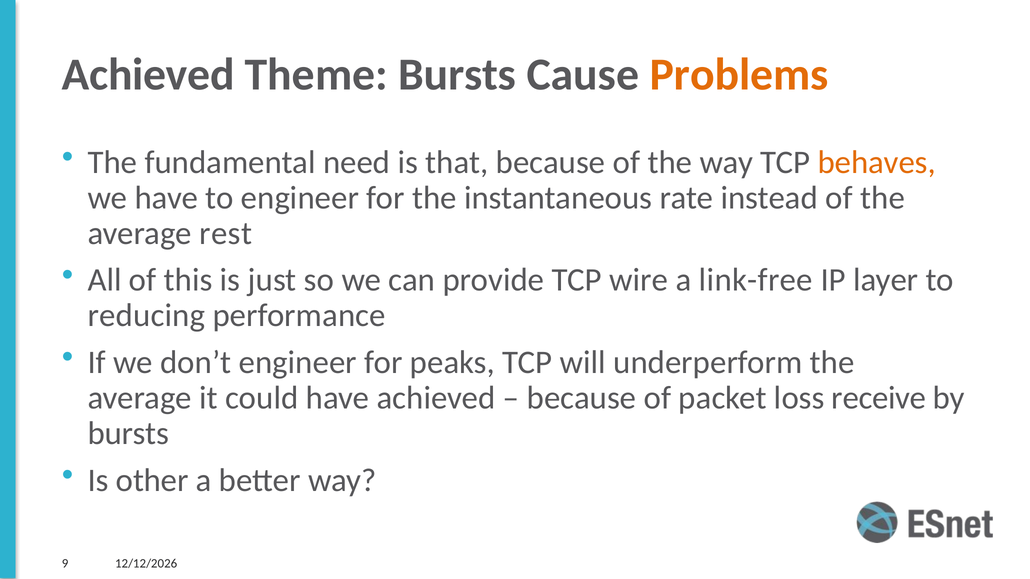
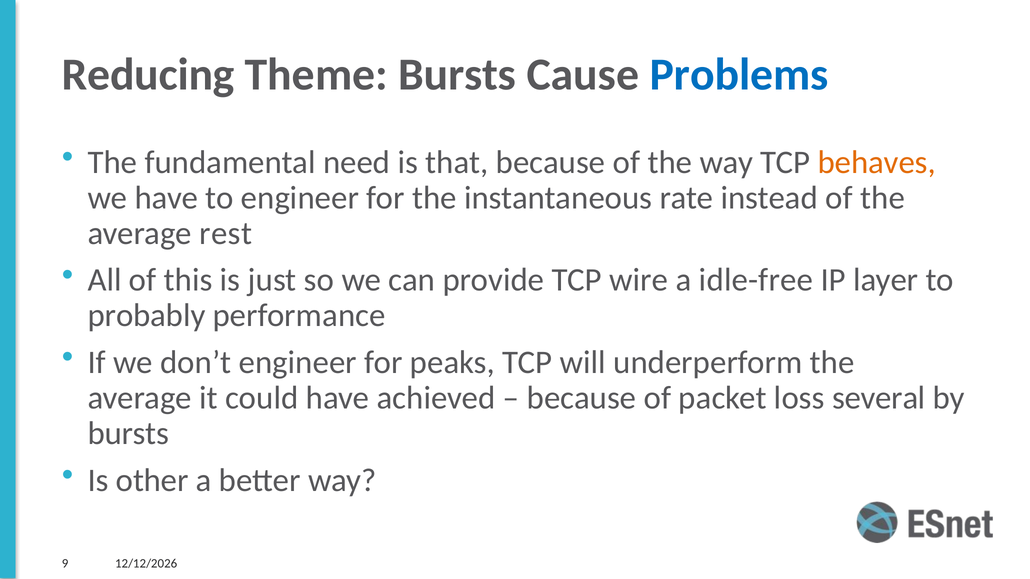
Achieved: Achieved -> Reducing (148, 75)
Problems colour: orange -> blue (739, 75)
link-free: link-free -> idle-free (756, 280)
reducing: reducing -> probably (146, 316)
receive: receive -> several (879, 398)
